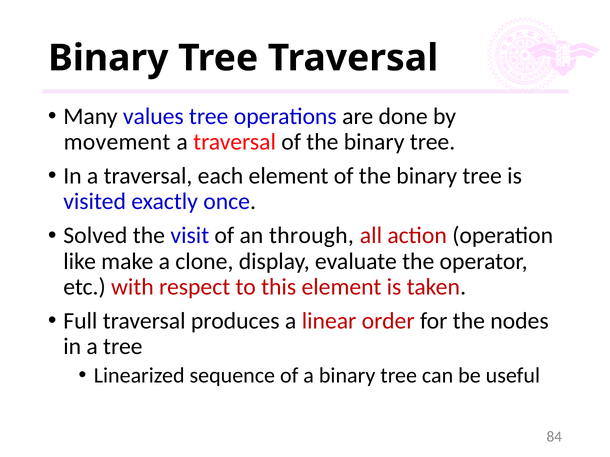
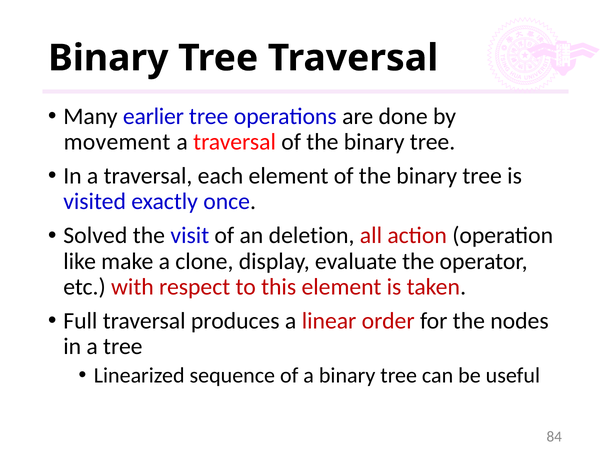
values: values -> earlier (153, 116)
through: through -> deletion (312, 236)
